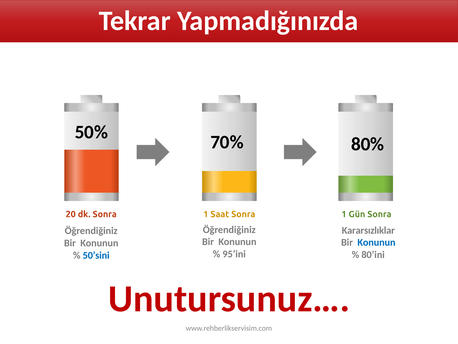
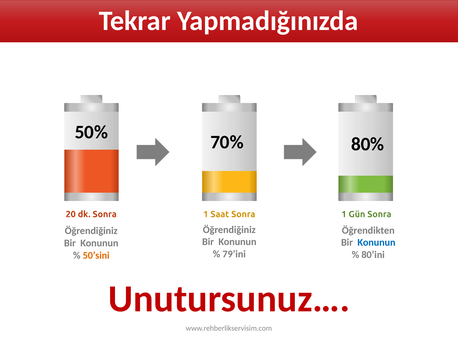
Kararsızlıklar: Kararsızlıklar -> Öğrendikten (368, 230)
95’ini: 95’ini -> 79’ini (234, 254)
50’sini colour: blue -> orange (96, 255)
